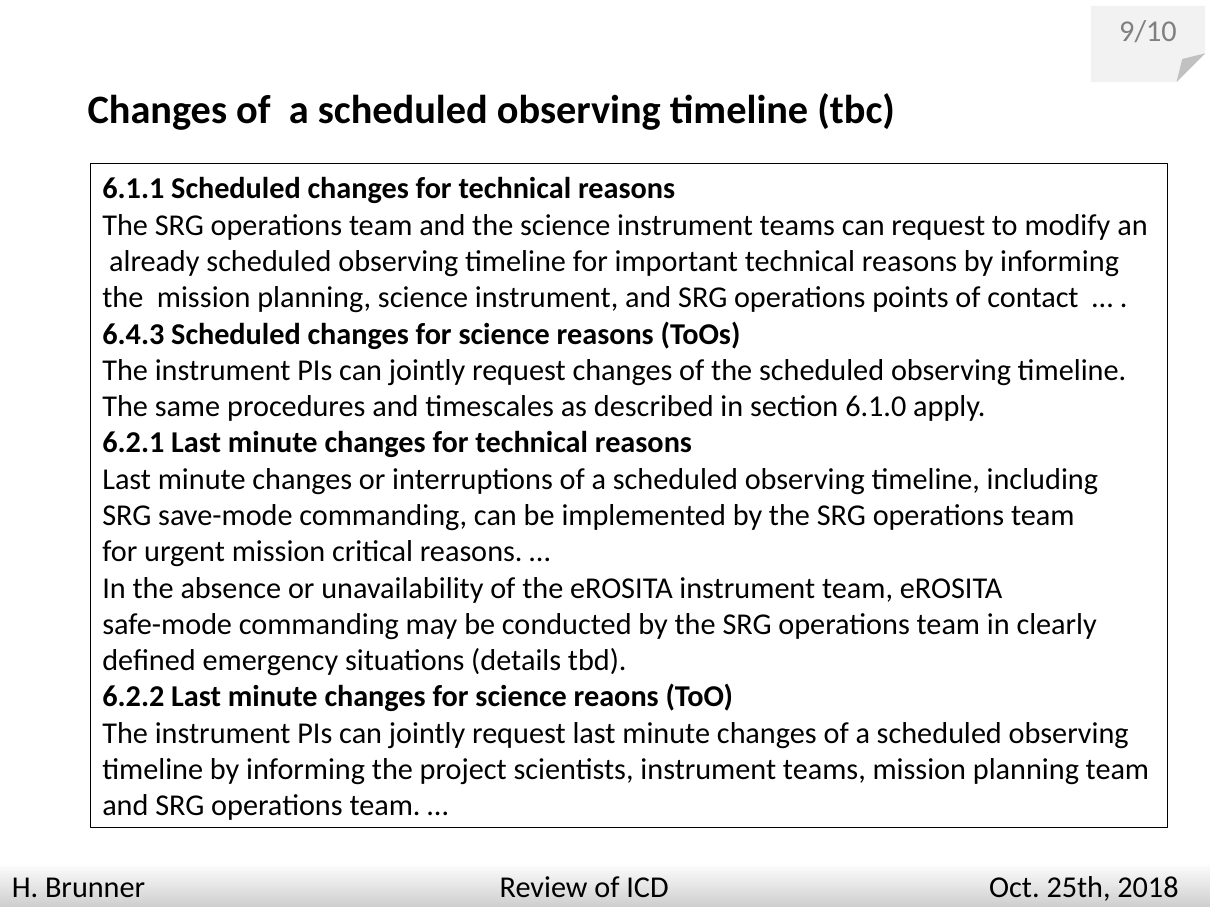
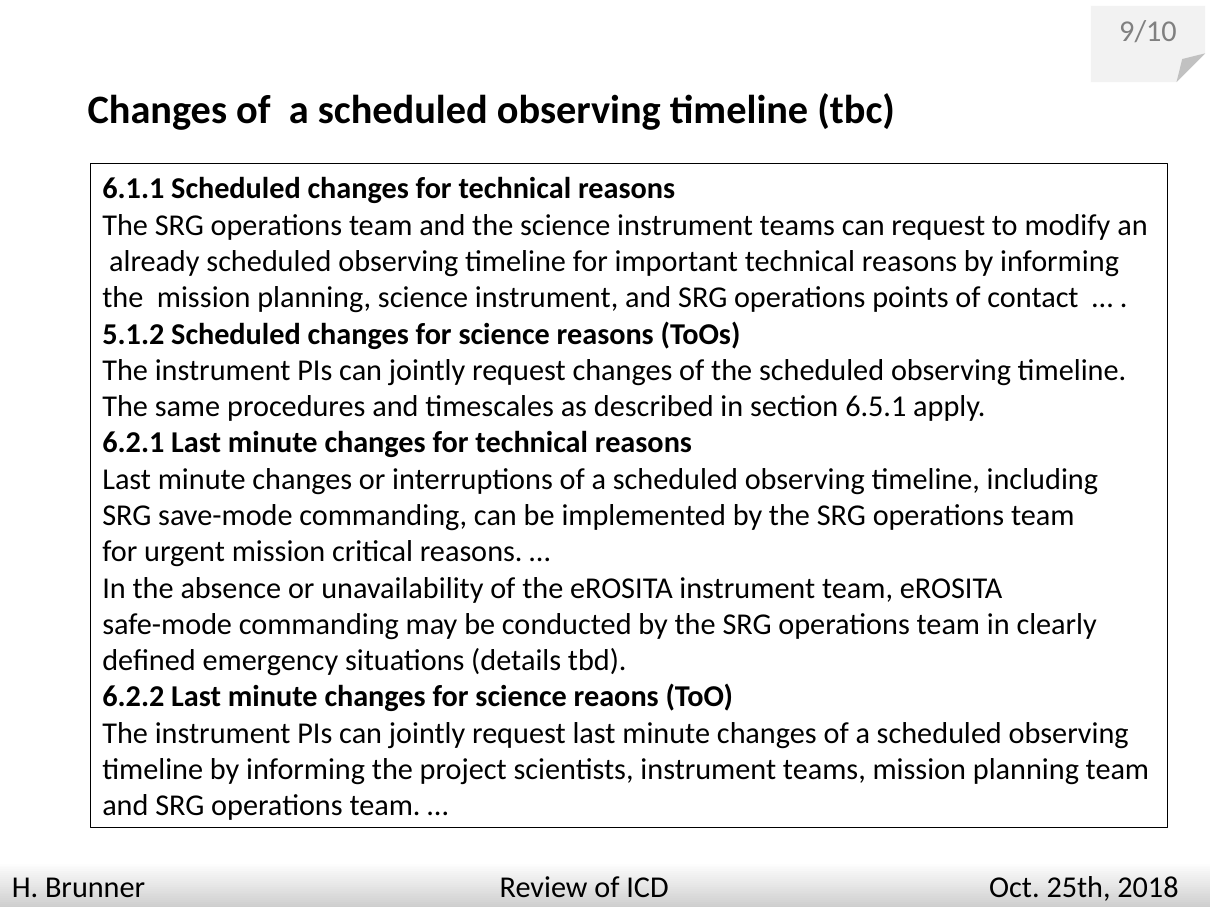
6.4.3: 6.4.3 -> 5.1.2 (133, 334)
6.1.0: 6.1.0 -> 6.5.1 (876, 407)
